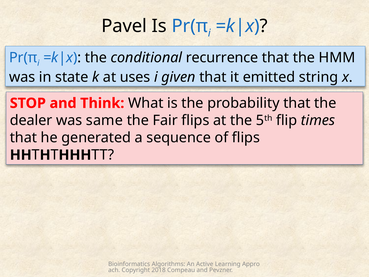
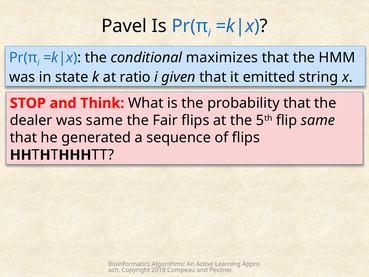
recurrence: recurrence -> maximizes (222, 58)
uses: uses -> ratio (135, 77)
flip times: times -> same (318, 120)
